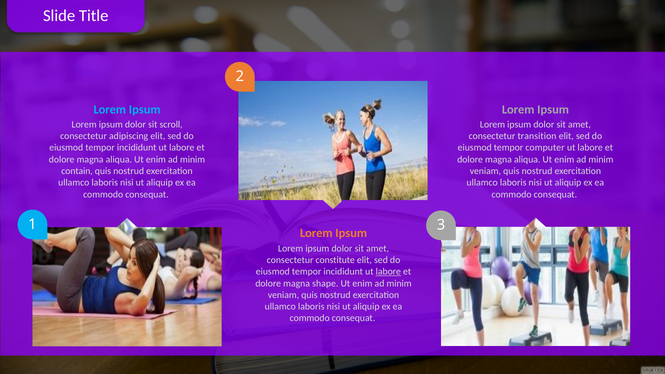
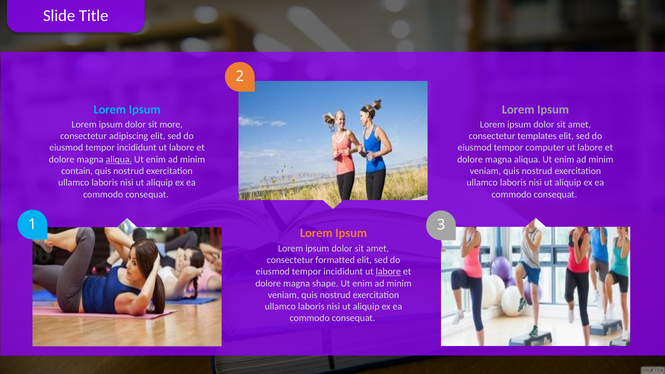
scroll: scroll -> more (171, 125)
transition: transition -> templates (537, 136)
aliqua underline: none -> present (119, 159)
constitute: constitute -> formatted (335, 260)
